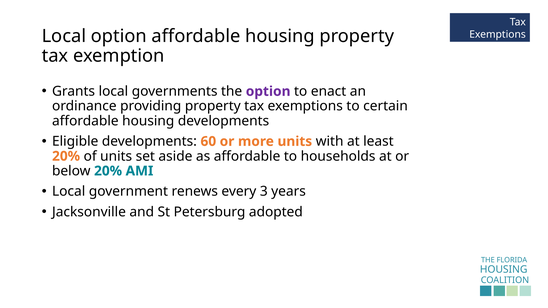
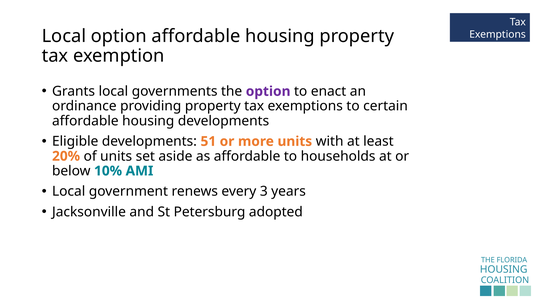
60: 60 -> 51 (208, 142)
below 20%: 20% -> 10% (108, 171)
